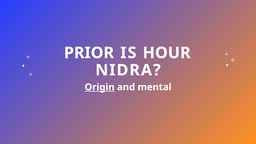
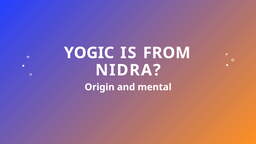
PRIOR: PRIOR -> YOGIC (89, 53)
HOUR: HOUR -> FROM (167, 53)
Origin underline: present -> none (100, 87)
